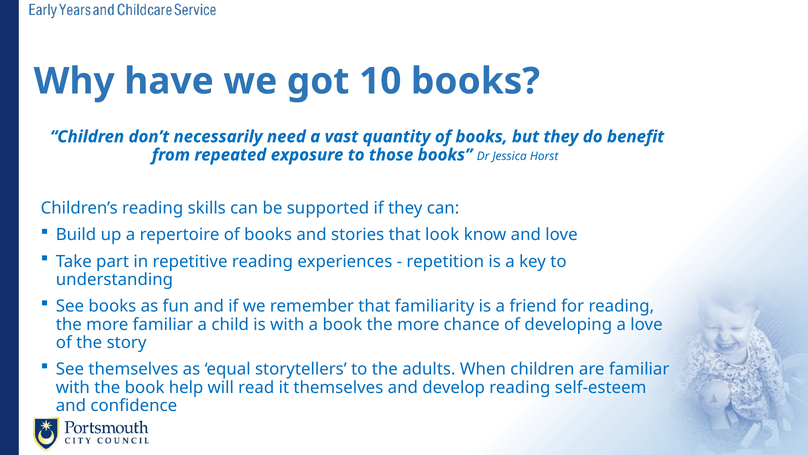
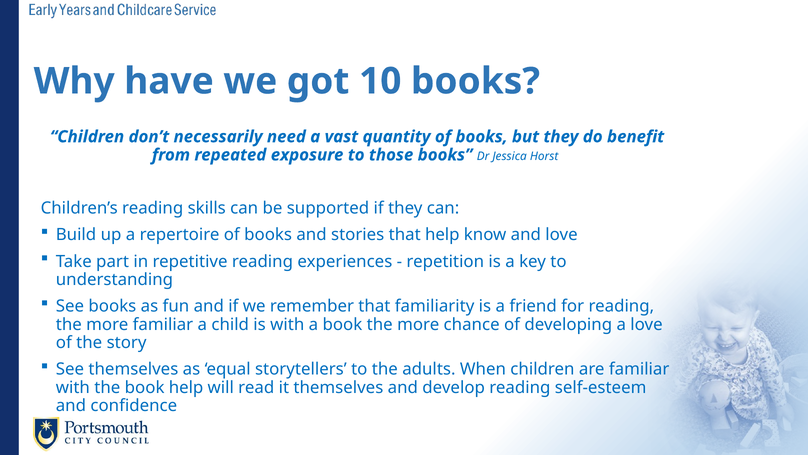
that look: look -> help (442, 235)
